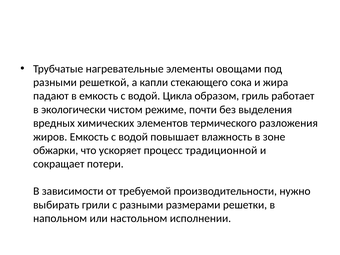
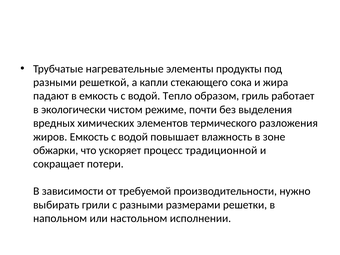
овощами: овощами -> продукты (239, 69)
Цикла: Цикла -> Тепло (177, 96)
